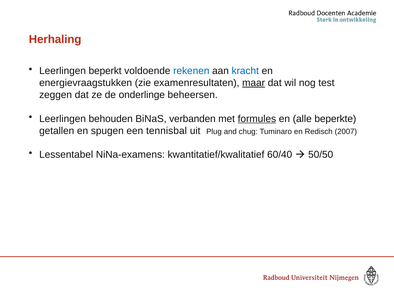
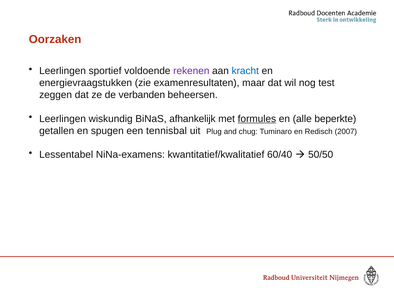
Herhaling: Herhaling -> Oorzaken (55, 39)
beperkt: beperkt -> sportief (105, 71)
rekenen colour: blue -> purple (191, 71)
maar underline: present -> none (254, 83)
onderlinge: onderlinge -> verbanden (142, 95)
behouden: behouden -> wiskundig (111, 119)
verbanden: verbanden -> afhankelijk (192, 119)
